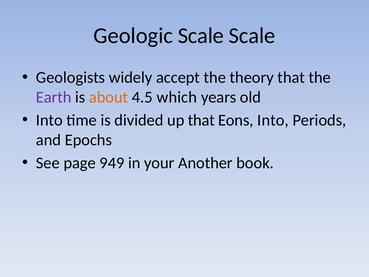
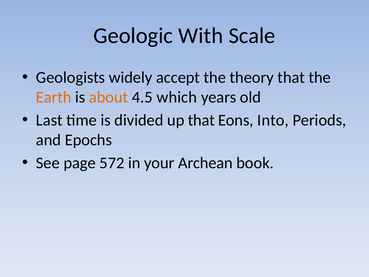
Geologic Scale: Scale -> With (201, 36)
Earth colour: purple -> orange (54, 97)
Into: Into -> Last (49, 120)
949: 949 -> 572 (112, 163)
Another: Another -> Archean (205, 163)
